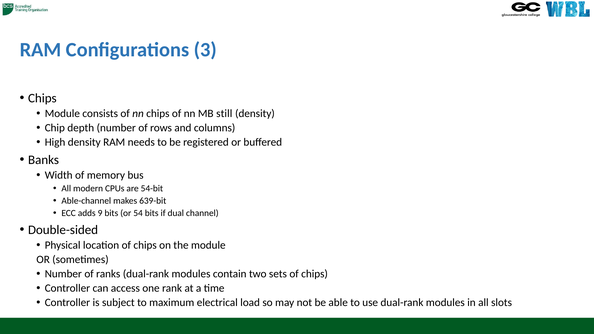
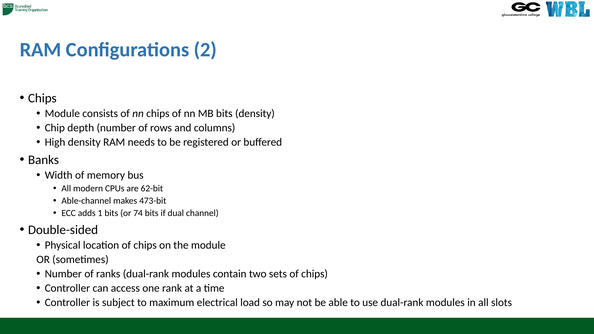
3: 3 -> 2 (205, 50)
MB still: still -> bits (224, 113)
54-bit: 54-bit -> 62-bit (152, 189)
639-bit: 639-bit -> 473-bit (153, 201)
9: 9 -> 1 (100, 213)
54: 54 -> 74 (138, 213)
